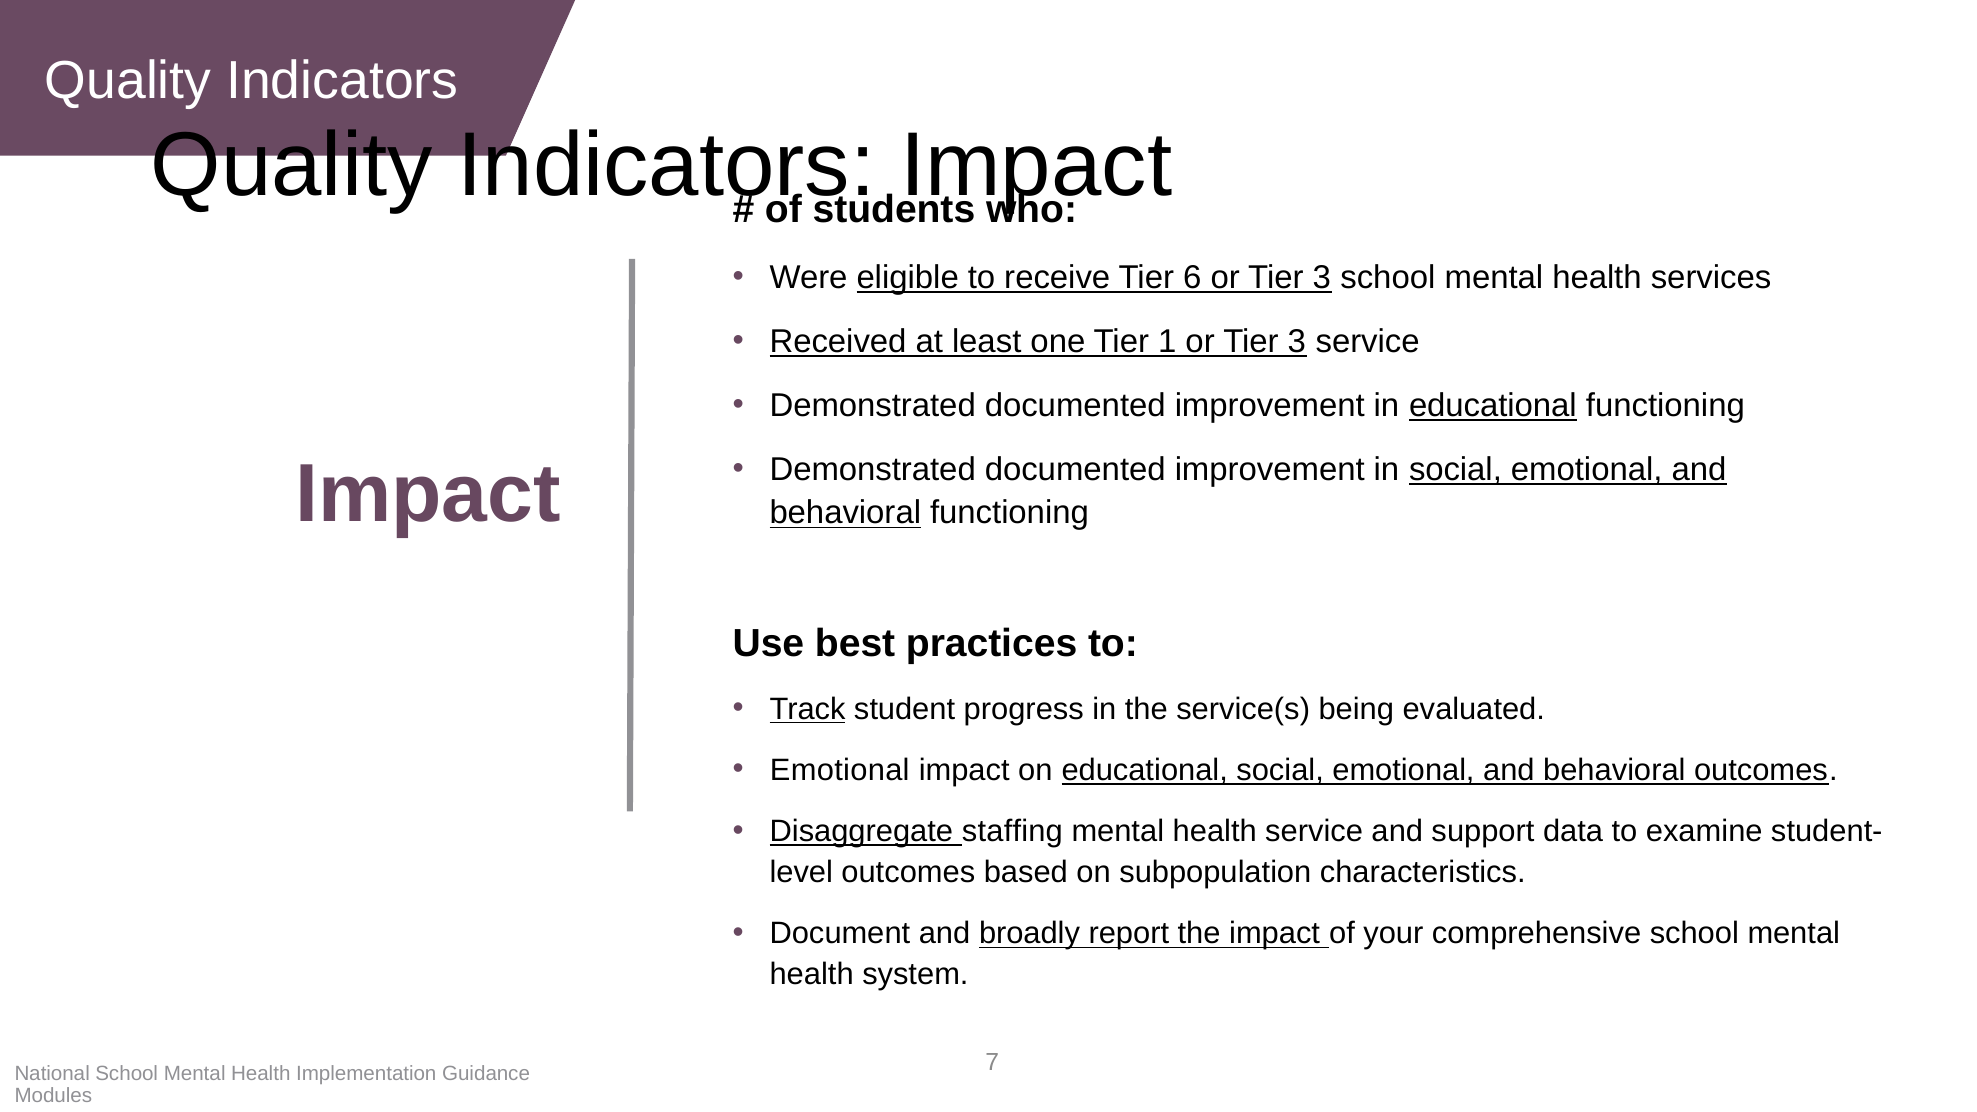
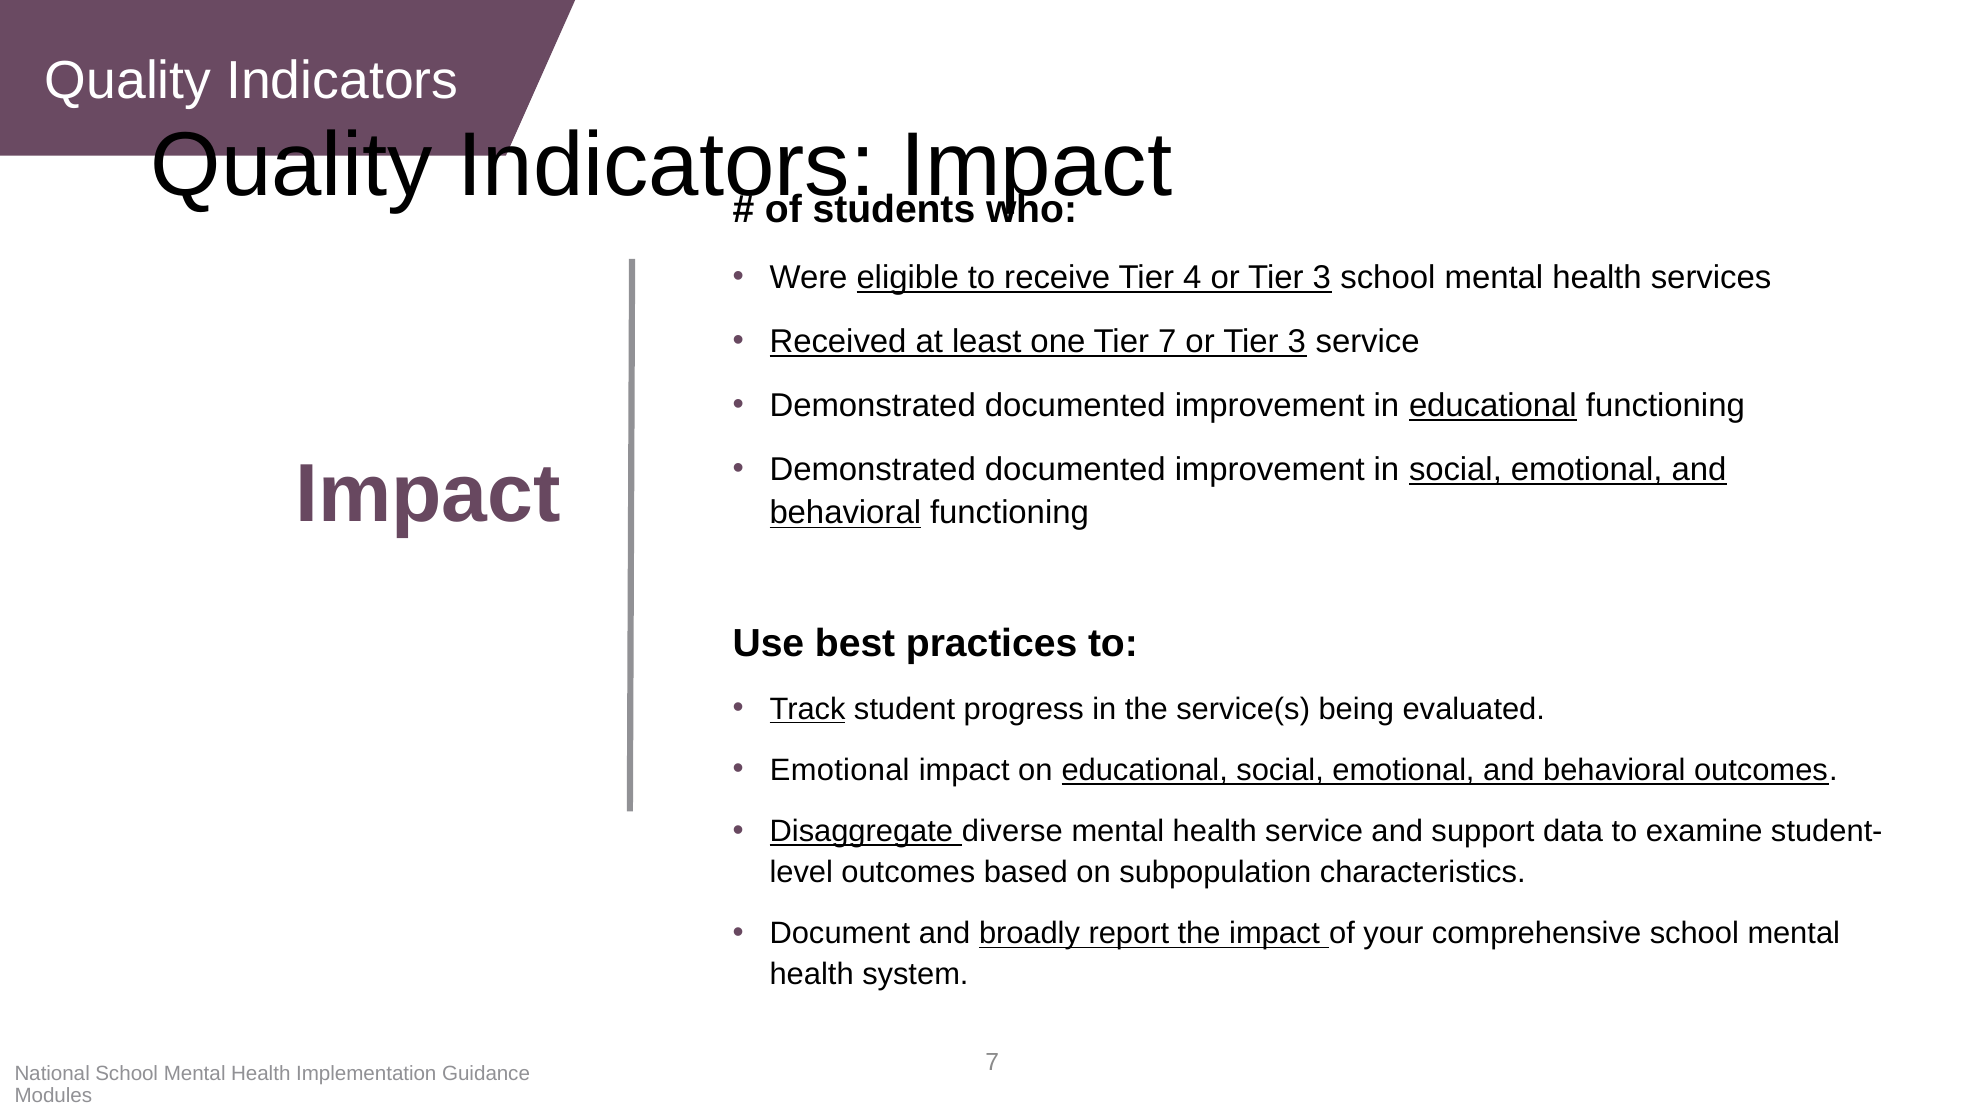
6: 6 -> 4 (1192, 277)
Tier 1: 1 -> 7 (1167, 341)
staffing: staffing -> diverse (1012, 832)
